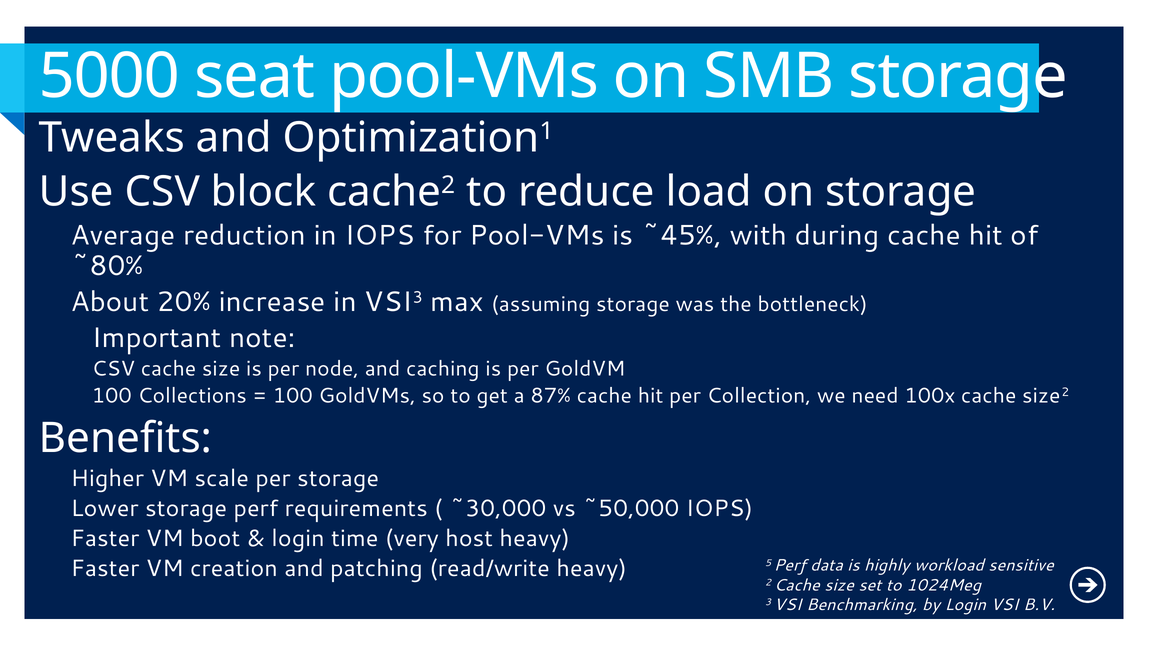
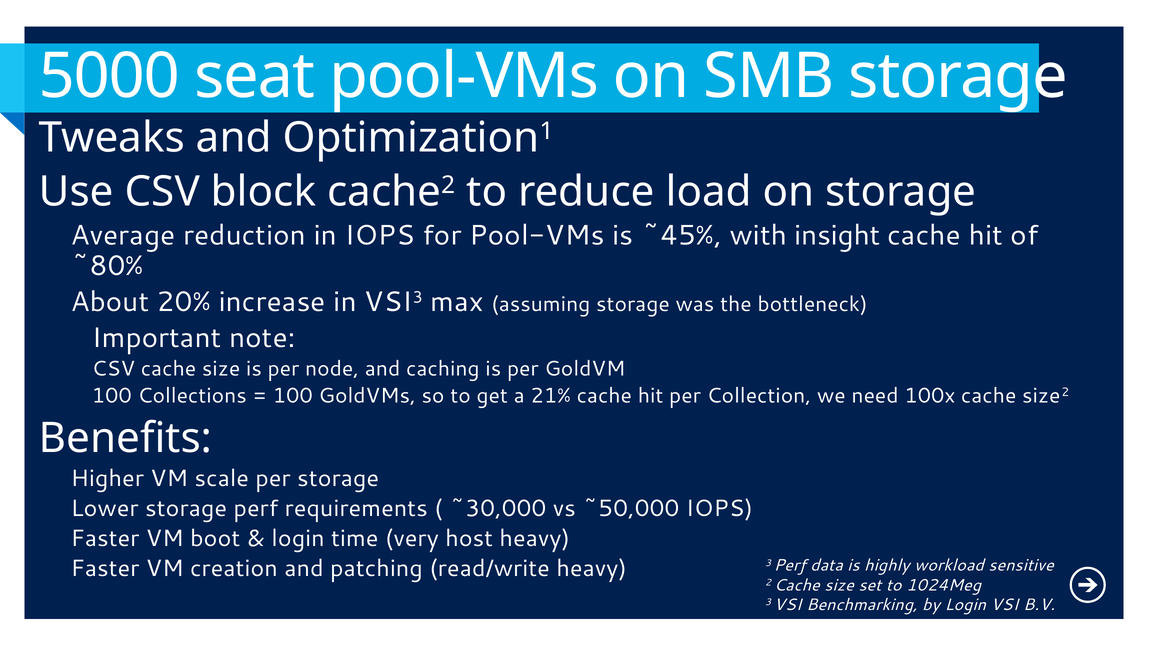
during: during -> insight (837, 236)
87%: 87% -> 21% (551, 396)
heavy 5: 5 -> 3 (768, 563)
